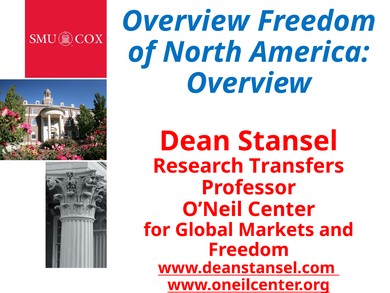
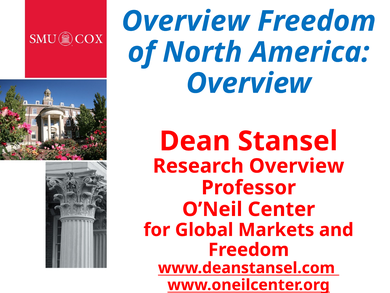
Research Transfers: Transfers -> Overview (297, 166)
